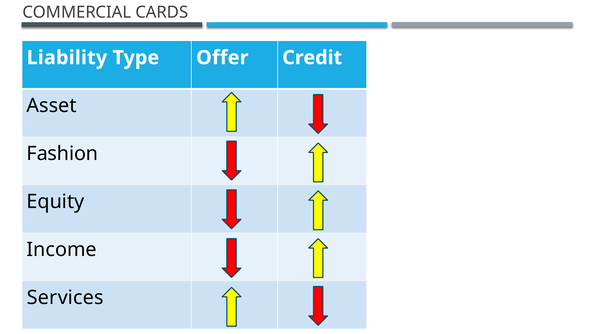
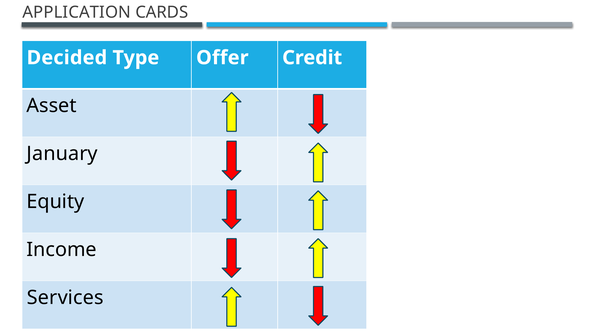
COMMERCIAL: COMMERCIAL -> APPLICATION (77, 12)
Liability: Liability -> Decided (67, 58)
Fashion: Fashion -> January (62, 154)
